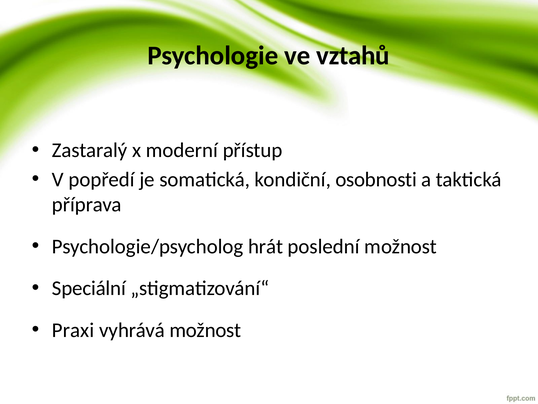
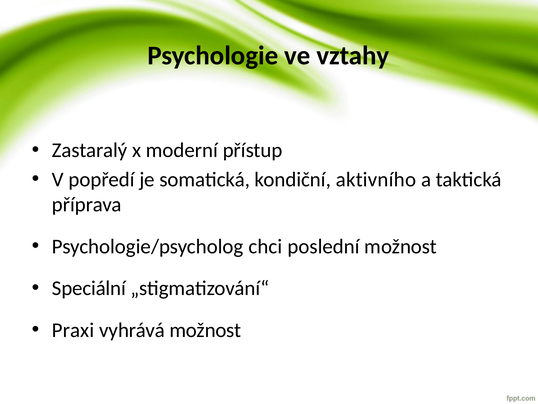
vztahů: vztahů -> vztahy (353, 55)
osobnosti: osobnosti -> aktivního (376, 179)
hrát: hrát -> chci (265, 246)
